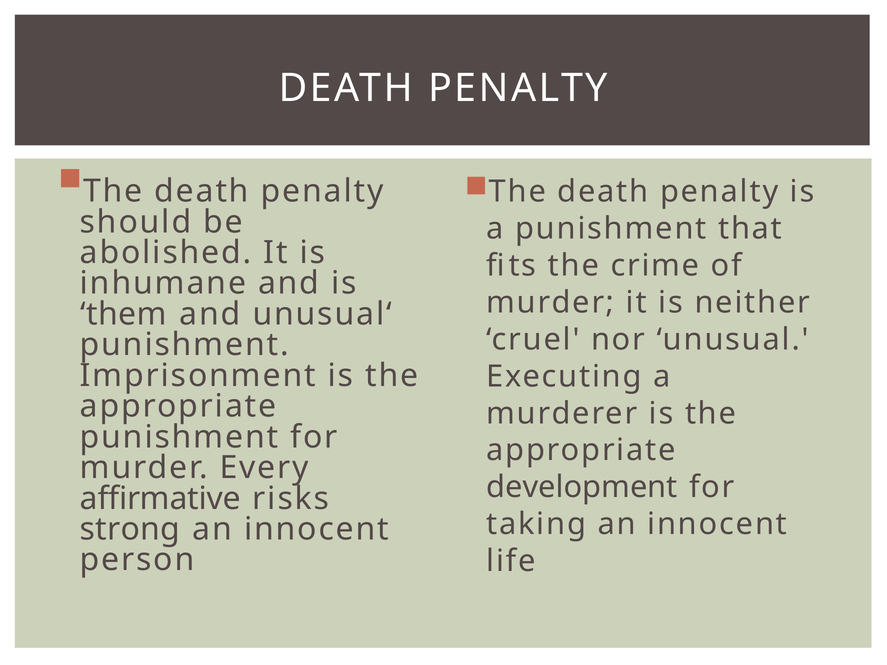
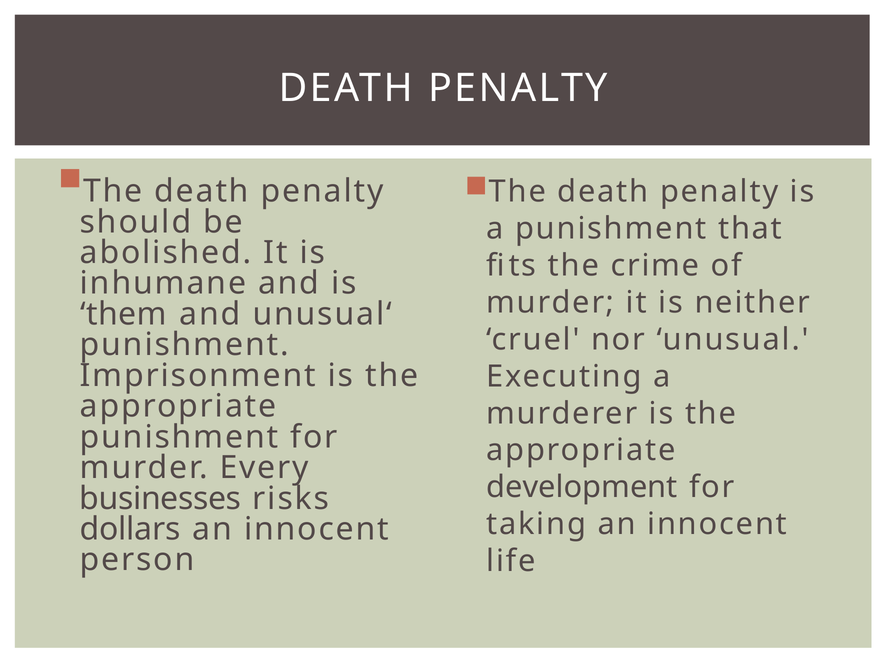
affirmative: affirmative -> businesses (160, 499)
strong: strong -> dollars (130, 529)
